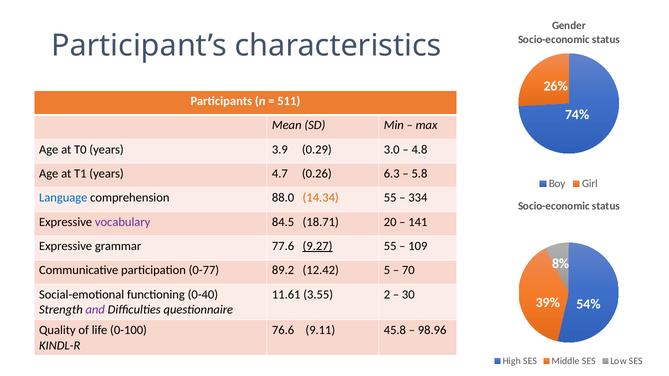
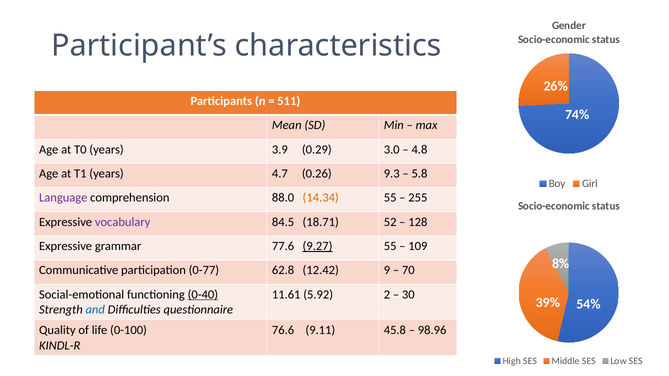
6.3: 6.3 -> 9.3 (392, 174)
Language colour: blue -> purple (63, 198)
334: 334 -> 255 (418, 198)
20: 20 -> 52 (390, 222)
141: 141 -> 128 (418, 222)
89.2: 89.2 -> 62.8 (283, 270)
5: 5 -> 9 (387, 270)
0-40 underline: none -> present (203, 295)
3.55: 3.55 -> 5.92 (318, 295)
and colour: purple -> blue (95, 310)
